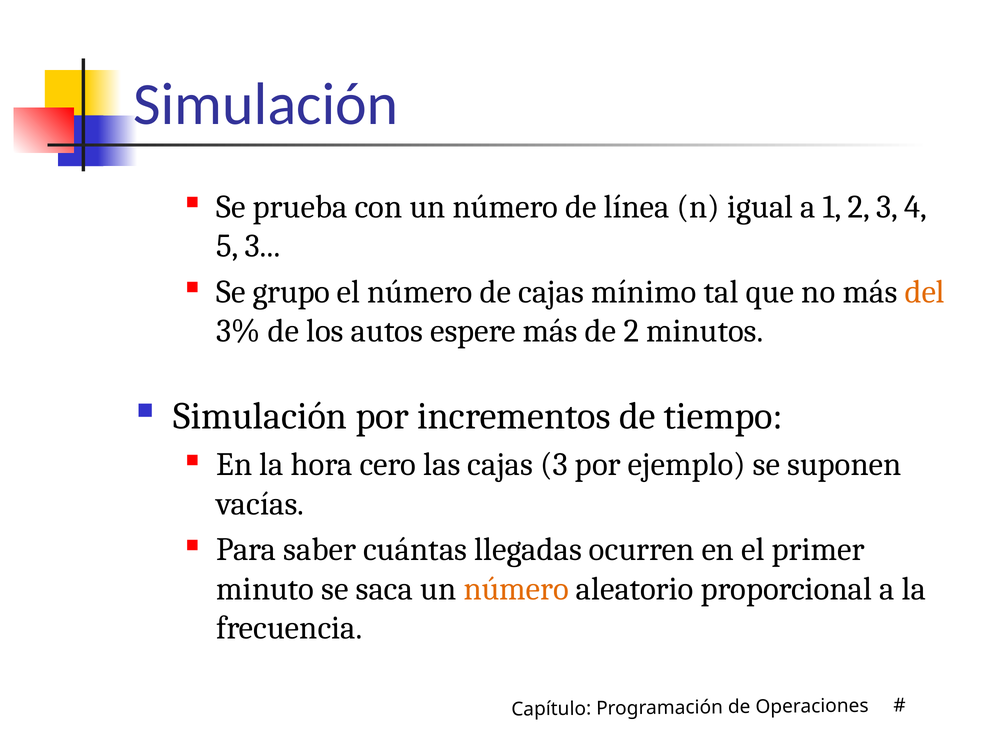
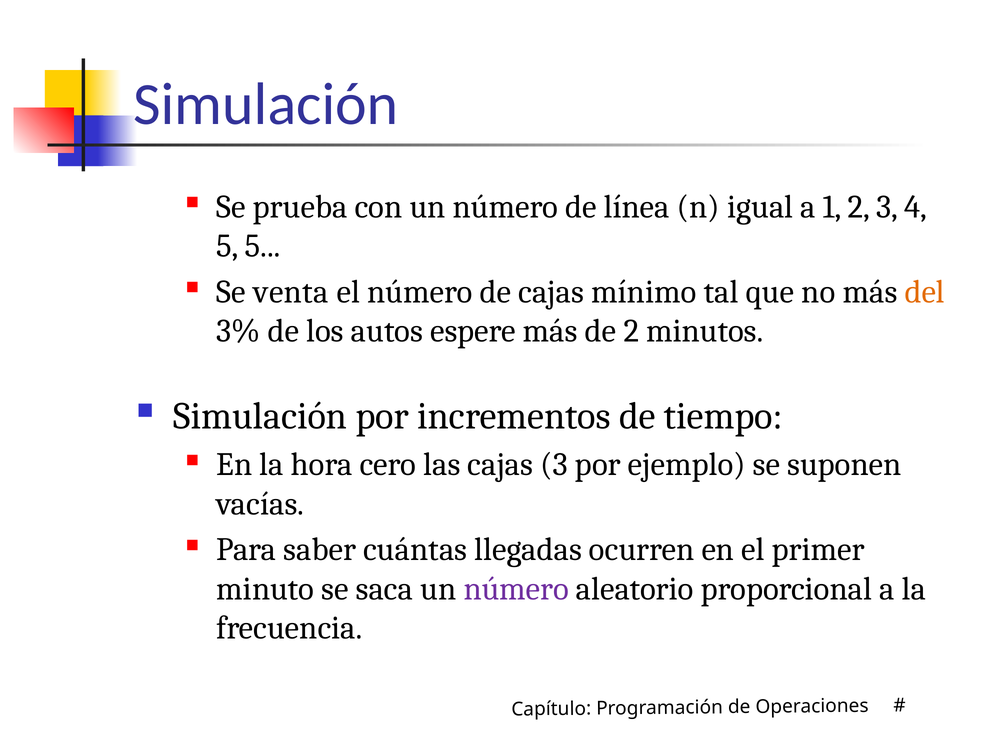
5 3: 3 -> 5 (263, 246)
grupo: grupo -> venta (291, 292)
número colour: orange -> purple (516, 589)
